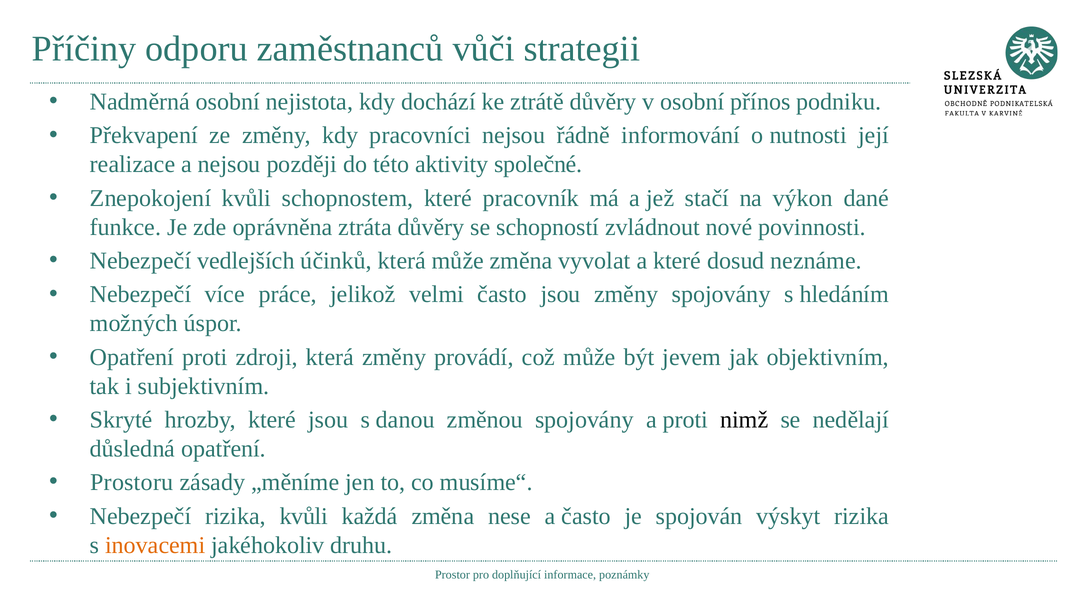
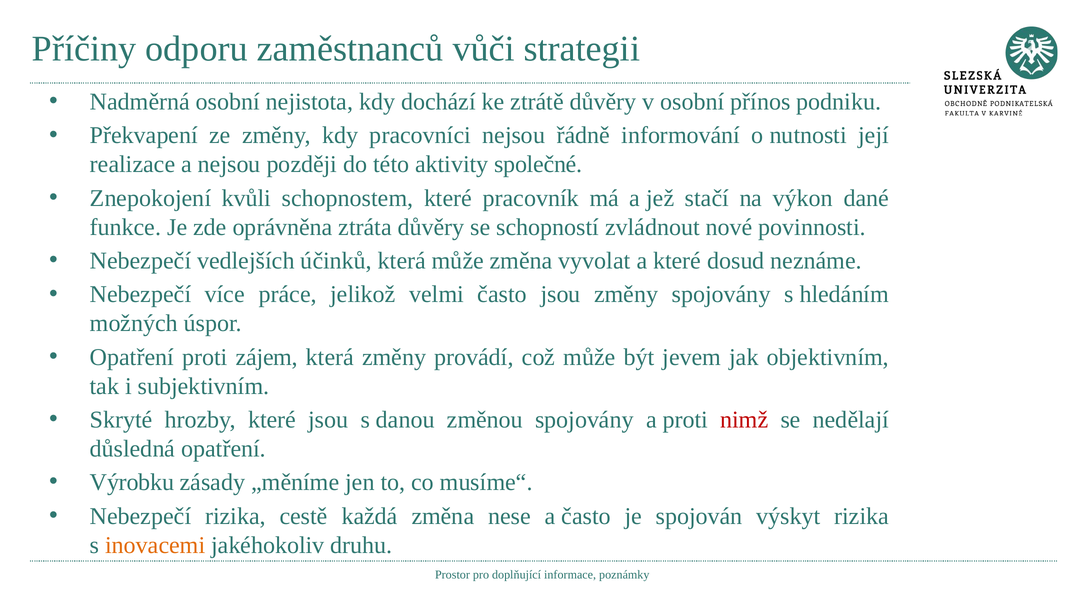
zdroji: zdroji -> zájem (267, 357)
nimž colour: black -> red (744, 420)
Prostoru: Prostoru -> Výrobku (132, 483)
rizika kvůli: kvůli -> cestě (304, 516)
